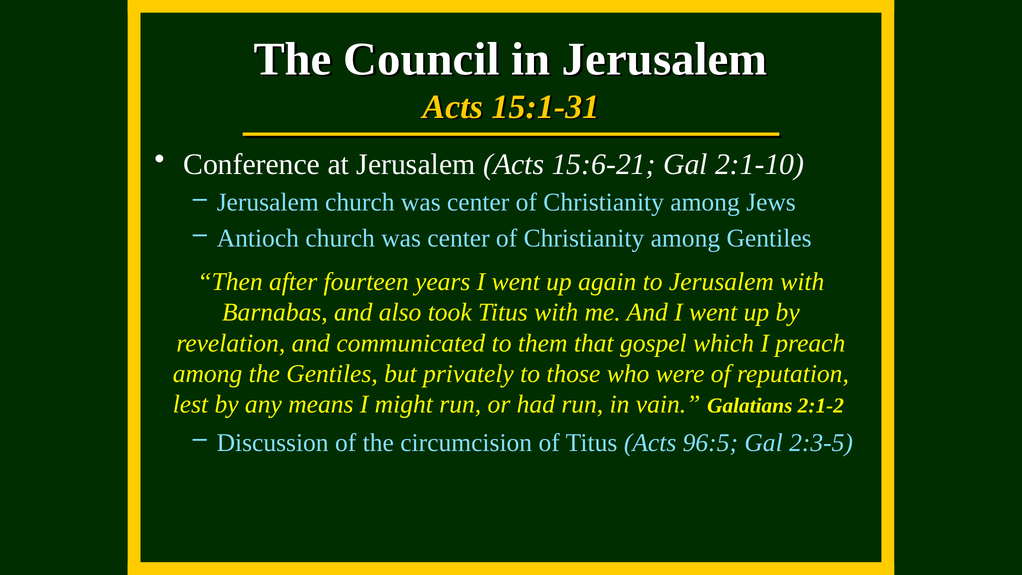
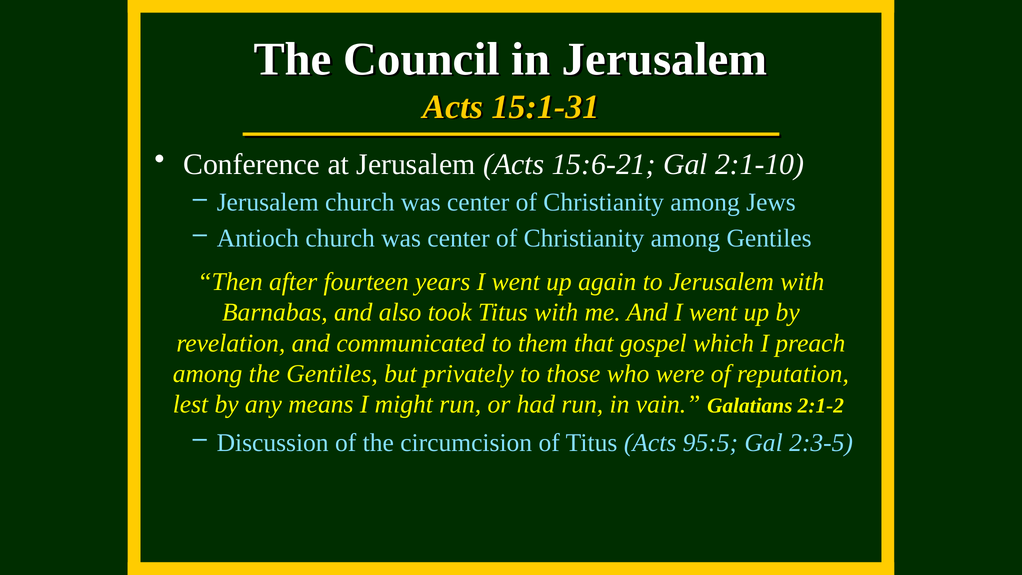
96:5: 96:5 -> 95:5 (710, 442)
